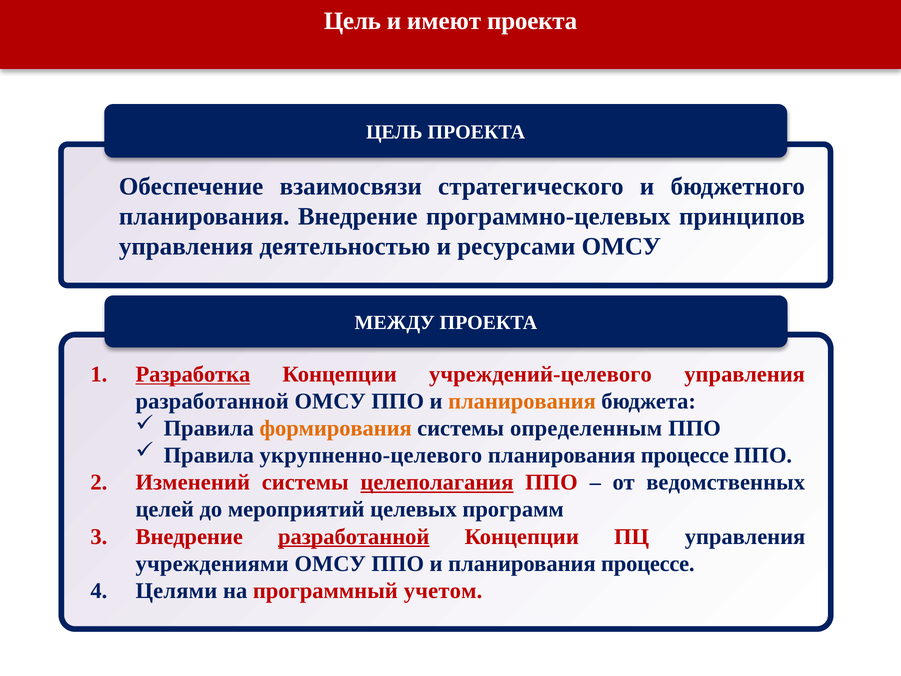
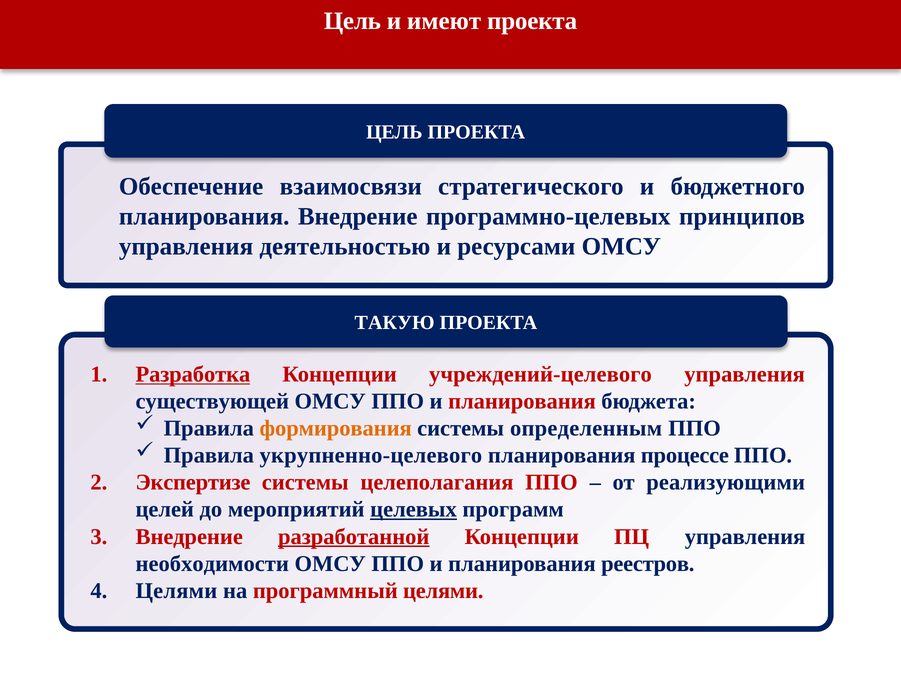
МЕЖДУ: МЕЖДУ -> ТАКУЮ (395, 323)
разработанной: разработанной -> существующей (212, 401)
планирования colour: orange -> red (522, 401)
Изменений: Изменений -> Экспертизе (193, 482)
целеполагания underline: present -> none (437, 482)
ведомственных: ведомственных -> реализующими (726, 482)
целевых underline: none -> present (413, 509)
учреждениями: учреждениями -> необходимости (212, 563)
и планирования процессе: процессе -> реестров (648, 563)
программный учетом: учетом -> целями (443, 590)
